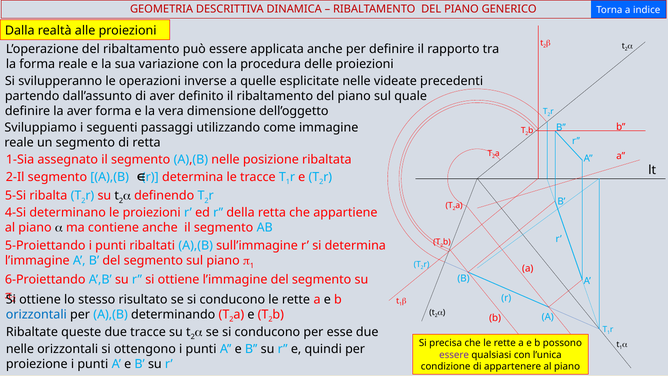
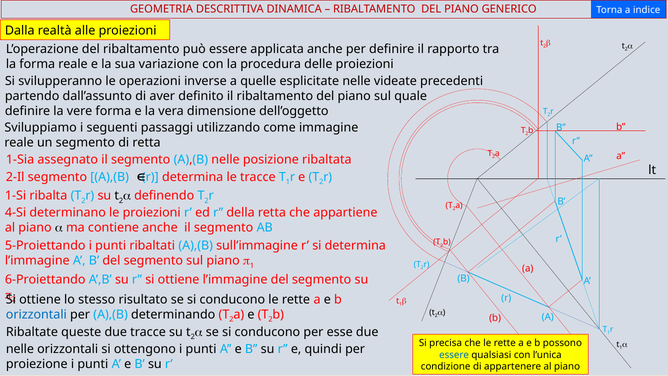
la aver: aver -> vere (80, 111)
5-Si: 5-Si -> 1-Si (16, 196)
essere colour: purple -> blue (454, 355)
